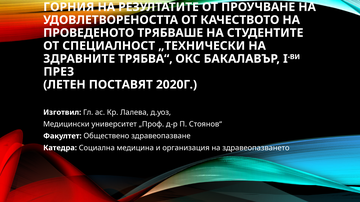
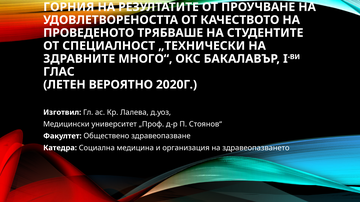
ТРЯБВА“: ТРЯБВА“ -> МНОГО“ (145, 59)
ПРЕЗ: ПРЕЗ -> ГЛАС (59, 72)
ПОСТАВЯТ: ПОСТАВЯТ -> ВЕРОЯТНО (121, 85)
